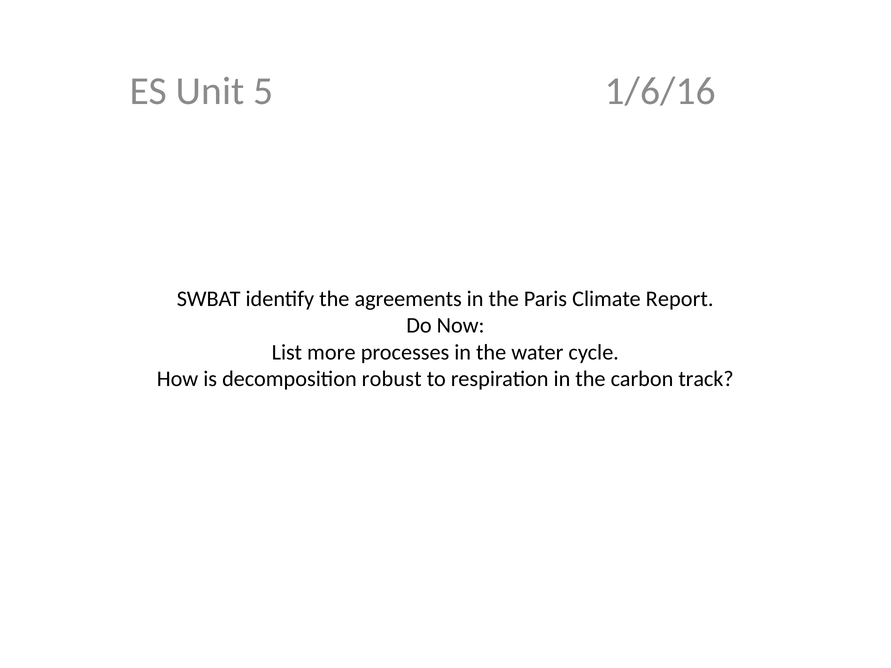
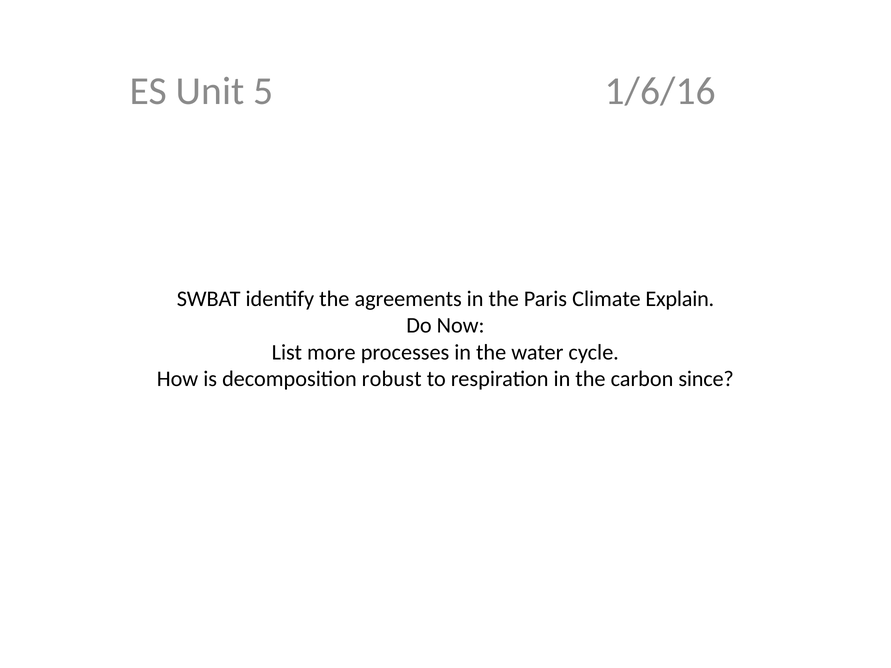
Report: Report -> Explain (680, 299)
track: track -> since (706, 379)
